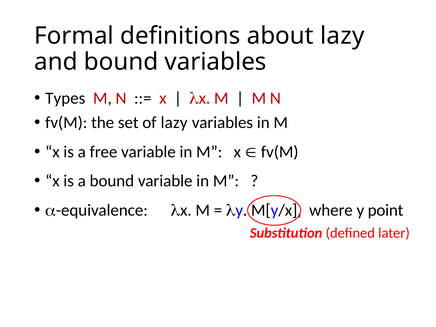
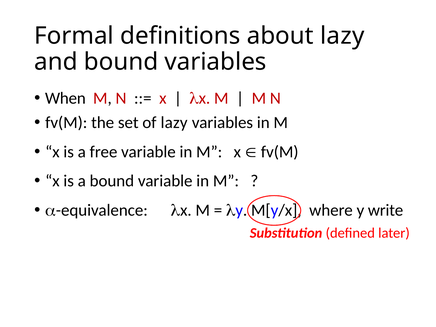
Types: Types -> When (65, 98)
point: point -> write (386, 210)
